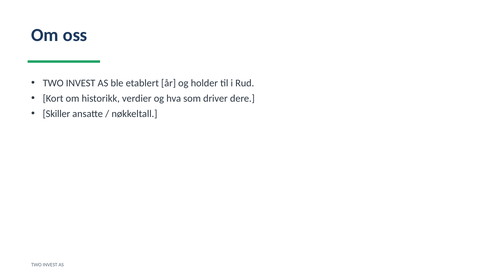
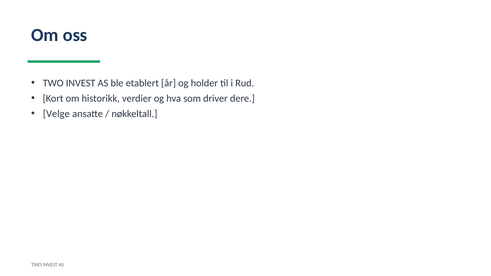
Skiller: Skiller -> Velge (56, 114)
